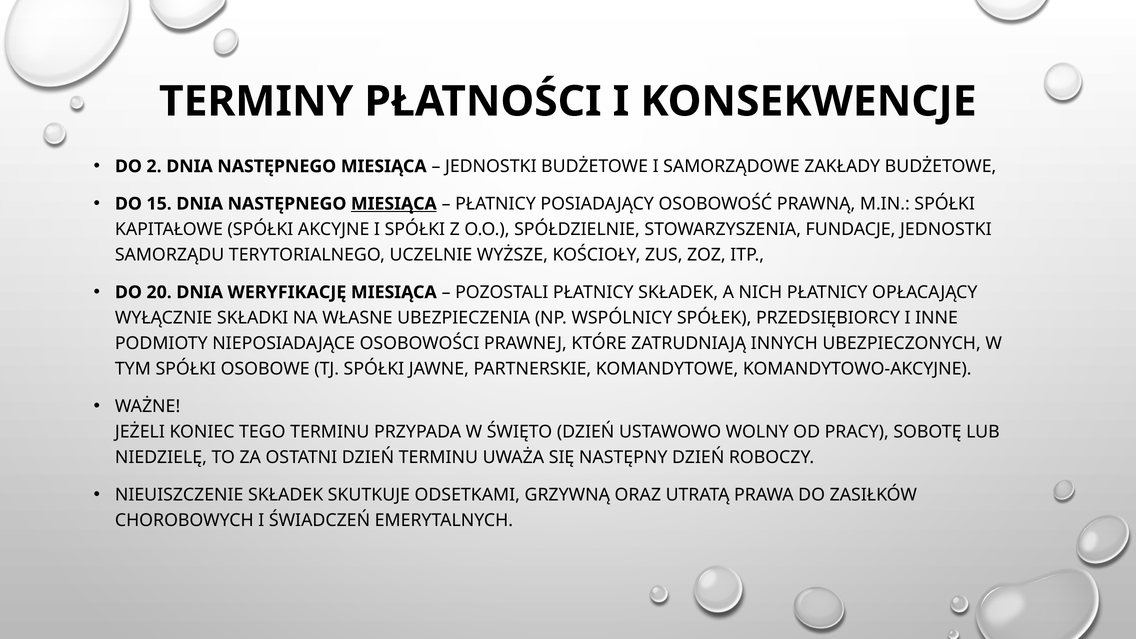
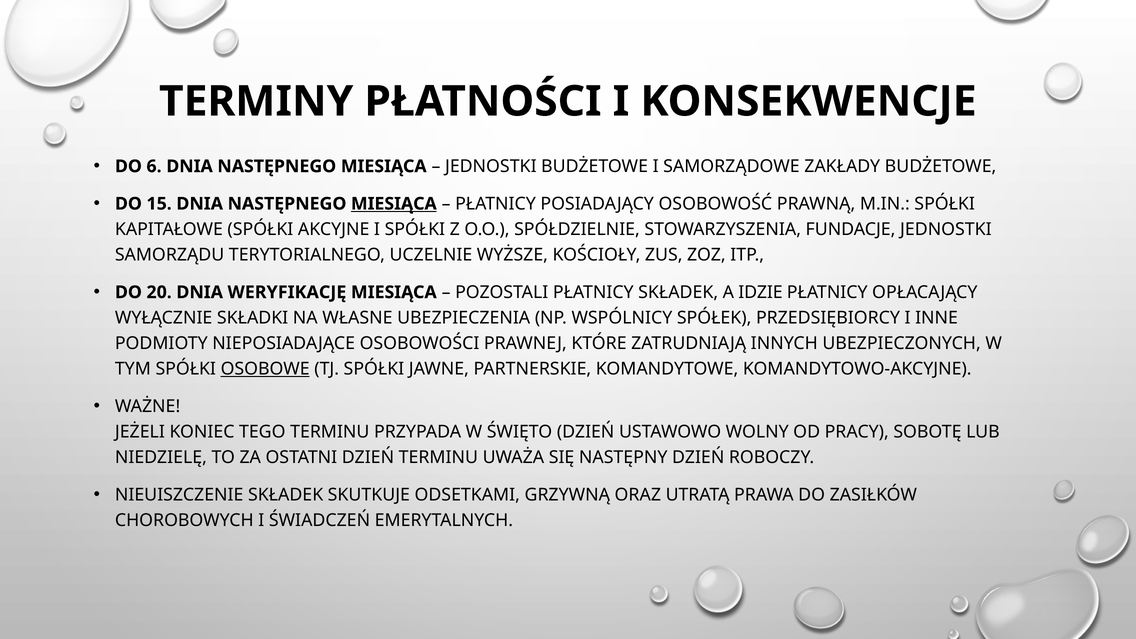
2: 2 -> 6 (154, 166)
NICH: NICH -> IDZIE (760, 292)
OSOBOWE underline: none -> present (265, 369)
